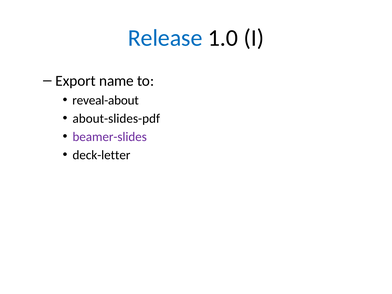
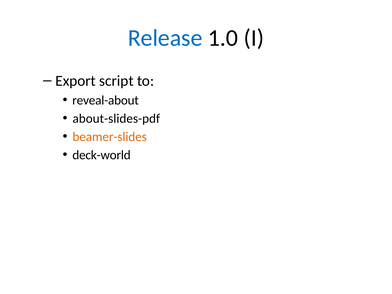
name: name -> script (116, 81)
beamer-slides colour: purple -> orange (110, 137)
deck-letter: deck-letter -> deck-world (102, 155)
